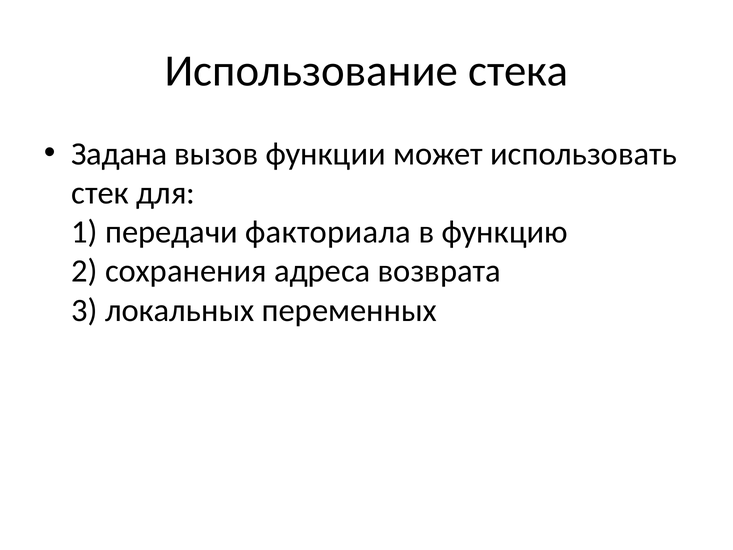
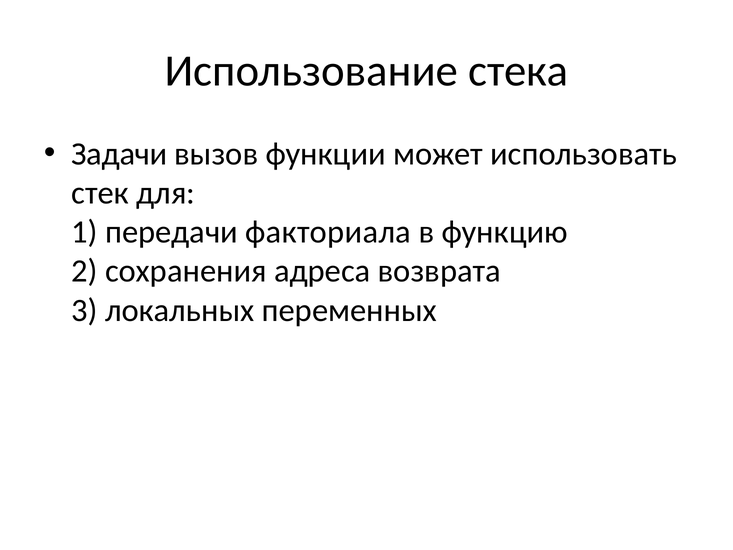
Задана: Задана -> Задачи (119, 154)
